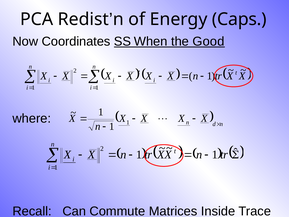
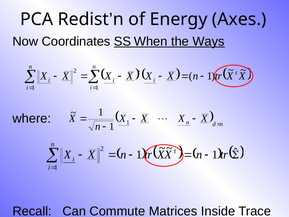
Caps: Caps -> Axes (239, 19)
Good: Good -> Ways (209, 41)
